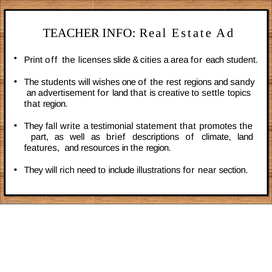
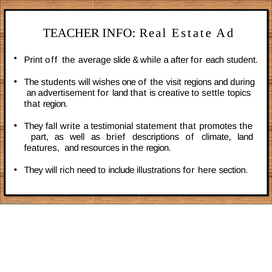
licenses: licenses -> average (95, 60)
cities: cities -> while (151, 60)
area: area -> after (180, 60)
rest: rest -> visit (174, 82)
sandy: sandy -> during (243, 82)
near: near -> here (207, 170)
